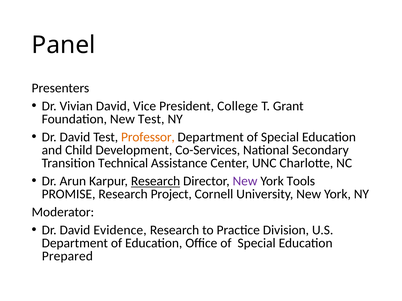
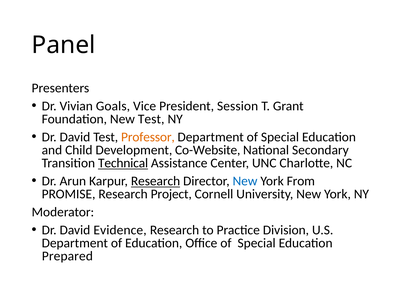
Vivian David: David -> Goals (113, 106)
College: College -> Session (238, 106)
Co-Services: Co-Services -> Co-Website (208, 150)
Technical underline: none -> present (123, 163)
New colour: purple -> blue (245, 181)
Tools: Tools -> From (301, 181)
